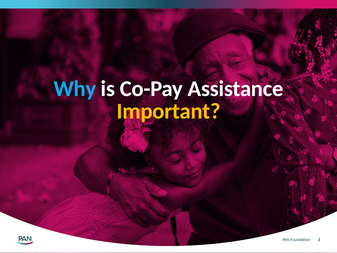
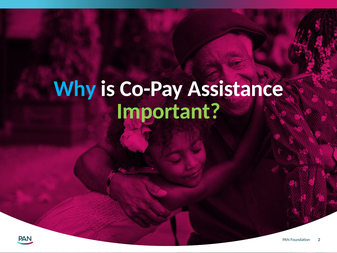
Important colour: yellow -> light green (169, 111)
